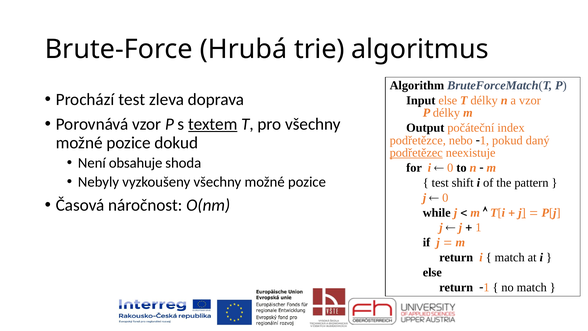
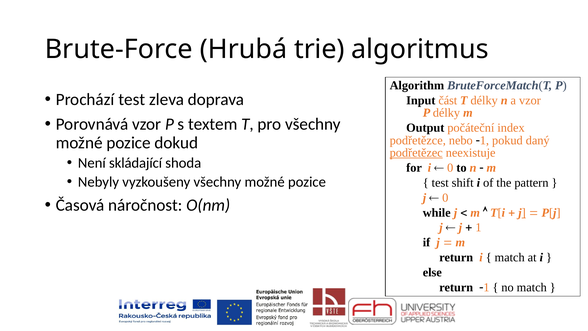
Input else: else -> část (448, 100)
textem underline: present -> none (213, 124)
obsahuje: obsahuje -> skládající (136, 163)
